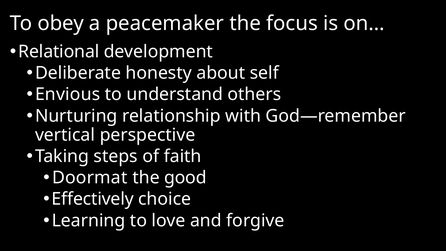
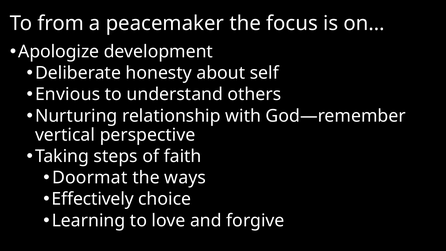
obey: obey -> from (61, 23)
Relational: Relational -> Apologize (59, 52)
good: good -> ways (185, 178)
